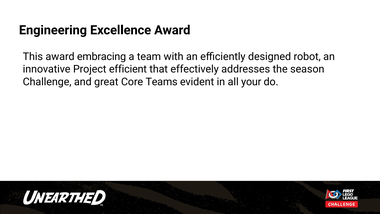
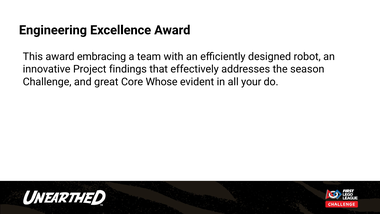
efficient: efficient -> findings (128, 69)
Teams: Teams -> Whose (162, 82)
